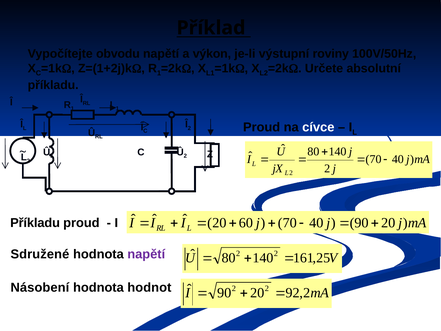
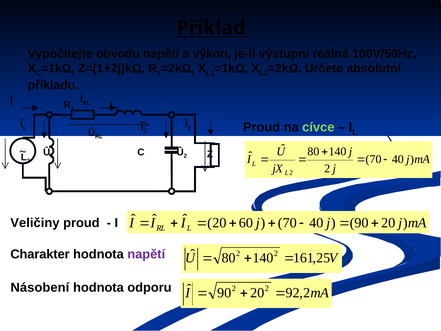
roviny: roviny -> reálná (331, 54)
cívce colour: white -> light green (318, 127)
Příkladu: Příkladu -> Veličiny (35, 223)
Sdružené: Sdružené -> Charakter (40, 254)
hodnot: hodnot -> odporu (149, 287)
